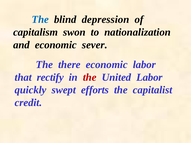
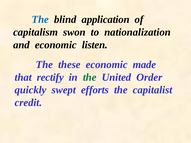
depression: depression -> application (106, 20)
sever: sever -> listen (95, 45)
there: there -> these (69, 65)
economic labor: labor -> made (144, 65)
the colour: red -> green (90, 77)
United Labor: Labor -> Order (149, 77)
